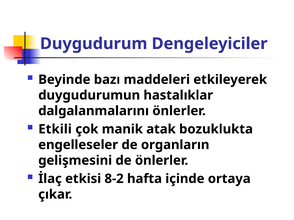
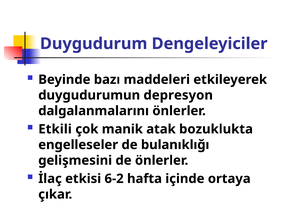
hastalıklar: hastalıklar -> depresyon (178, 95)
organların: organların -> bulanıklığı (175, 145)
8-2: 8-2 -> 6-2 (114, 179)
